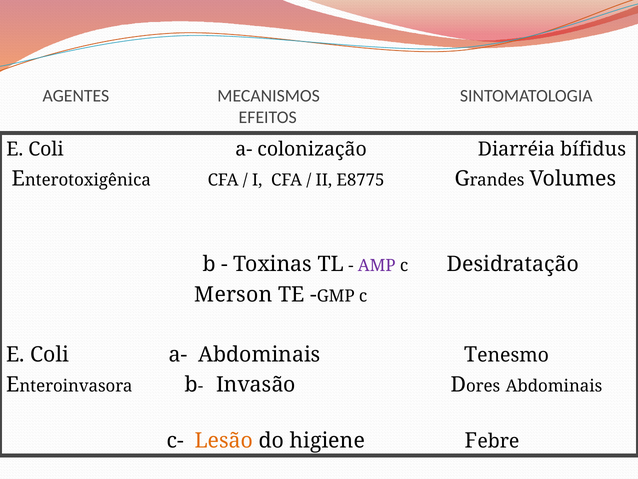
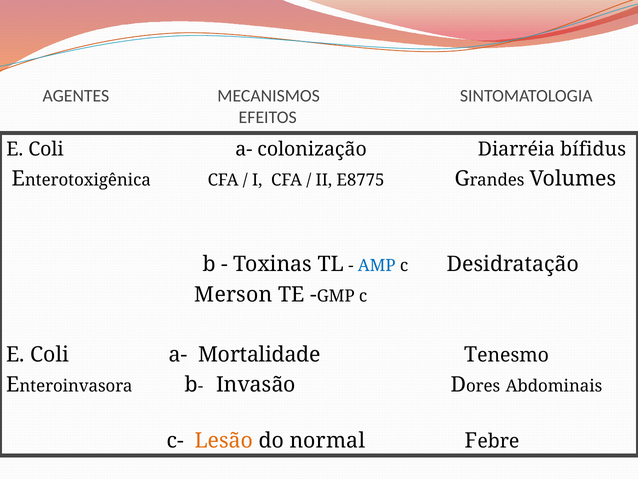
AMP colour: purple -> blue (377, 266)
a- Abdominais: Abdominais -> Mortalidade (259, 354)
higiene: higiene -> normal (327, 440)
